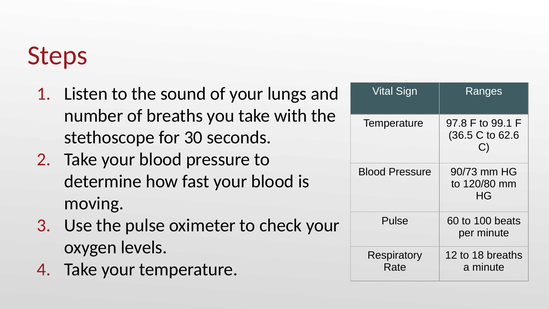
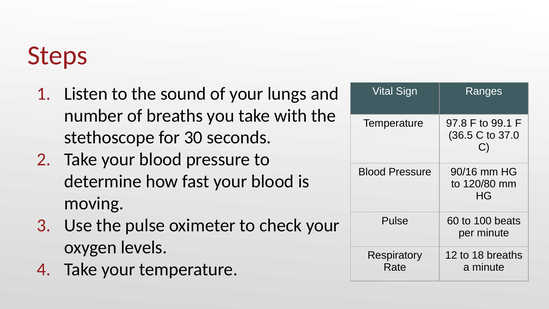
62.6: 62.6 -> 37.0 (509, 135)
90/73: 90/73 -> 90/16 (464, 172)
